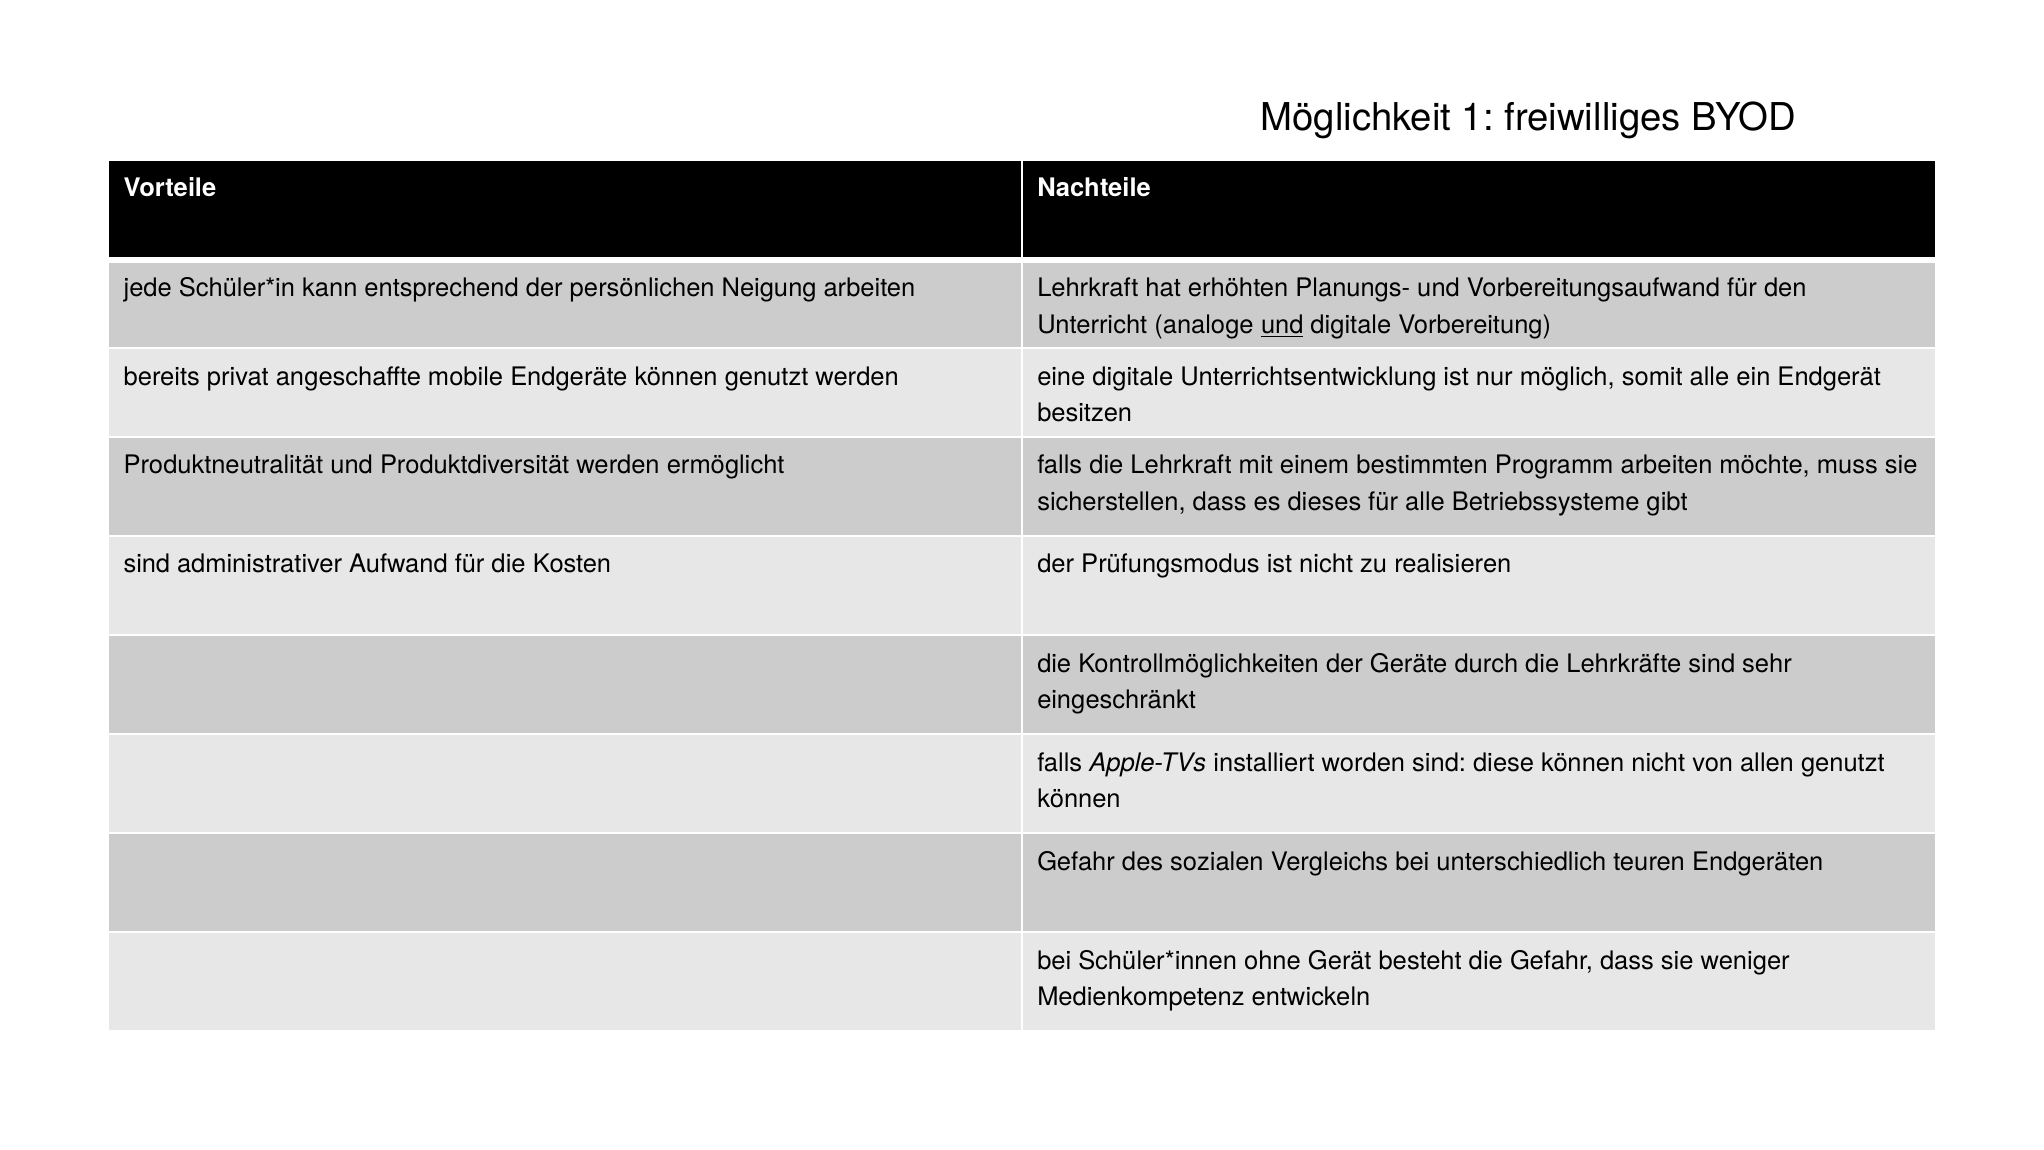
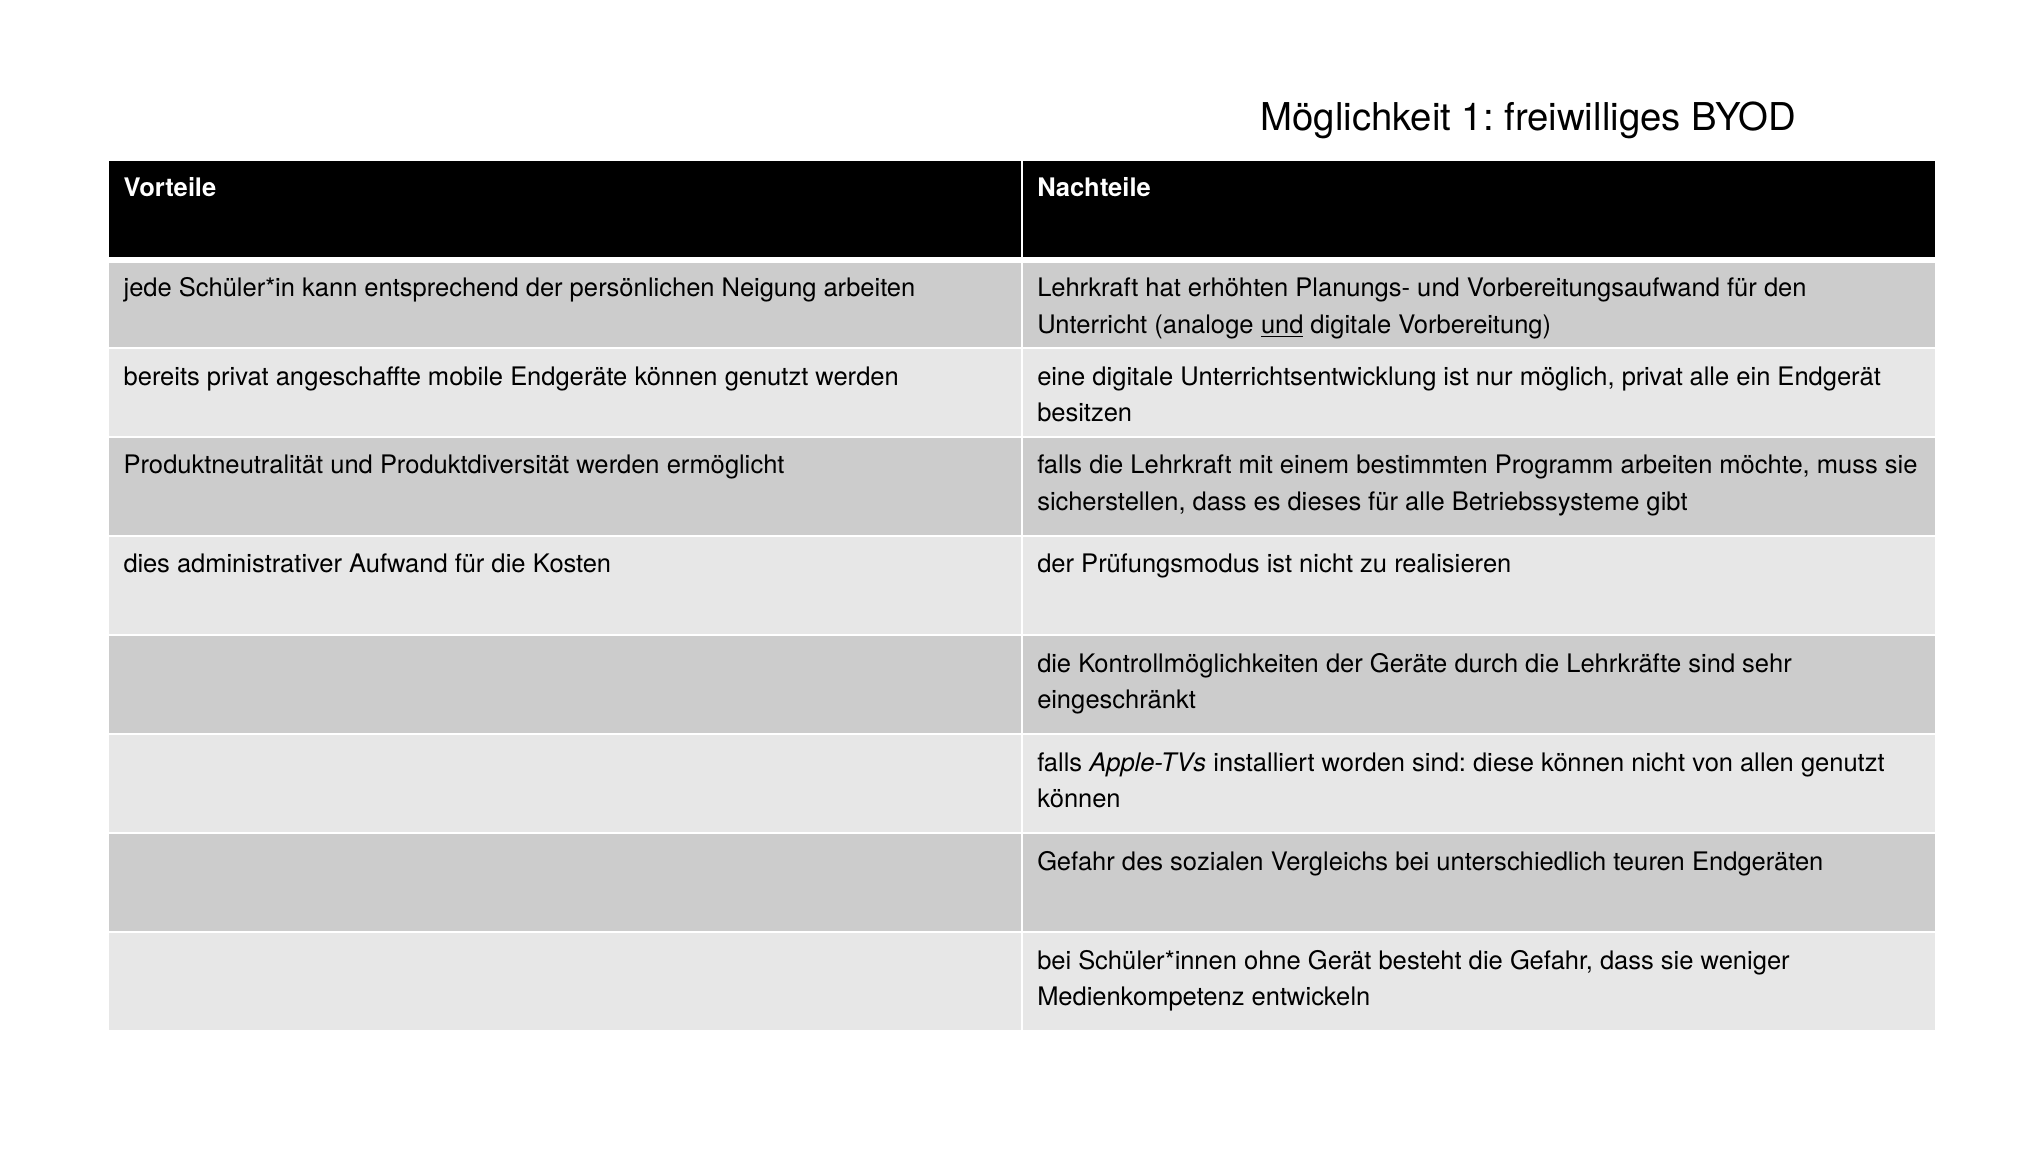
möglich somit: somit -> privat (1652, 377)
sind: sind -> dies (147, 564)
